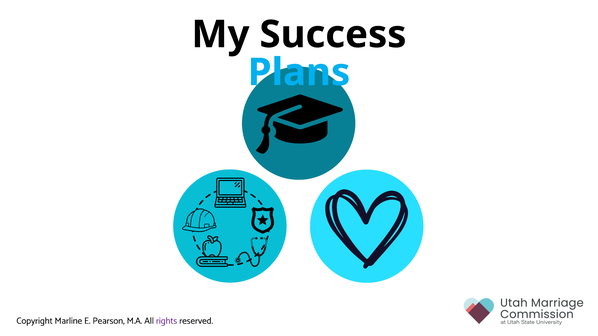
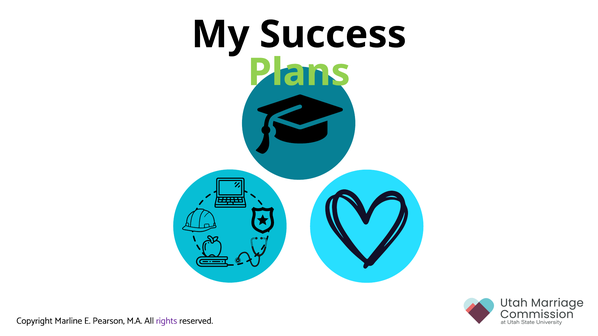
Plans colour: light blue -> light green (299, 73)
